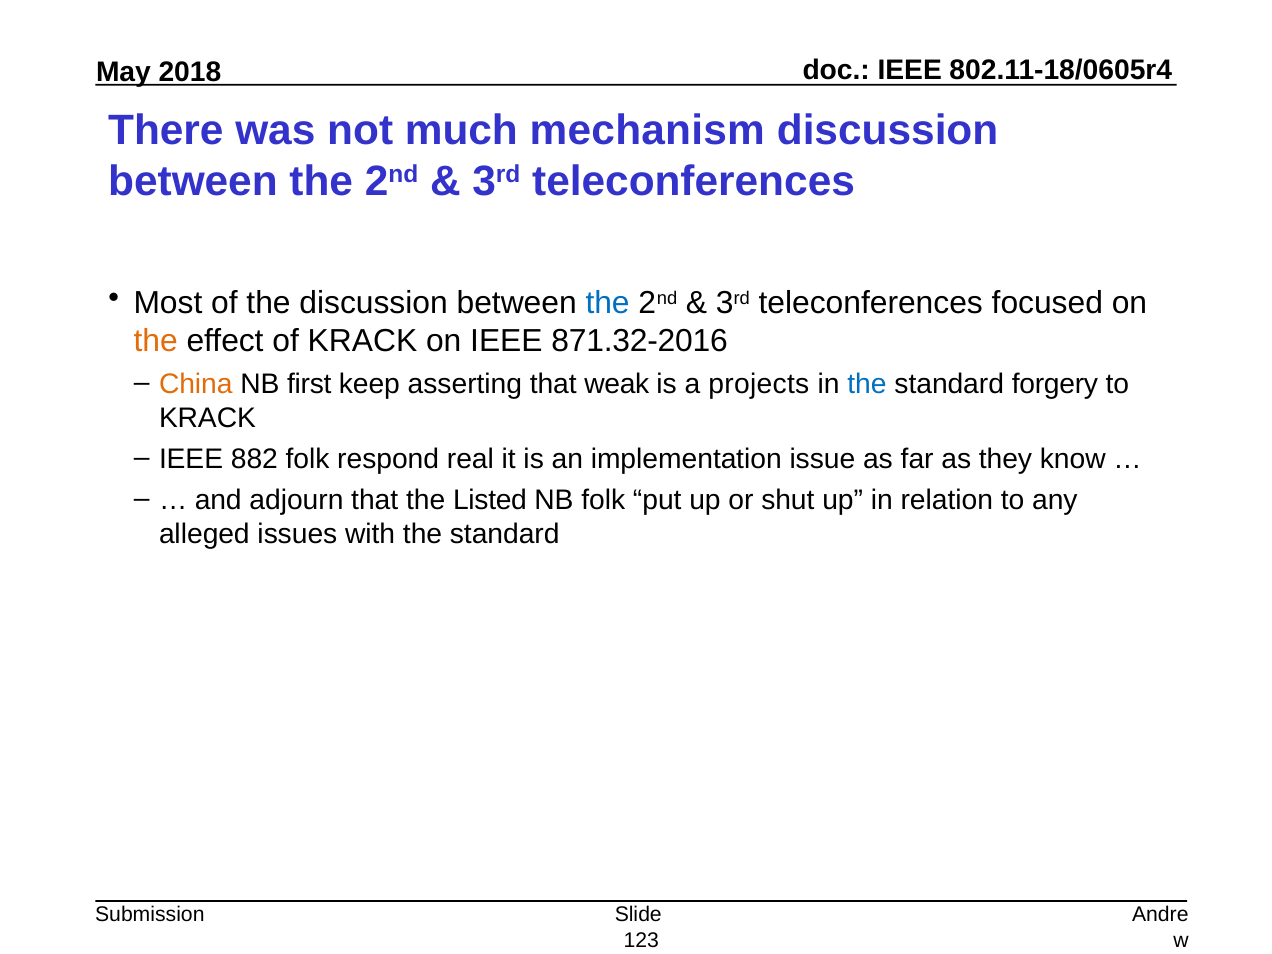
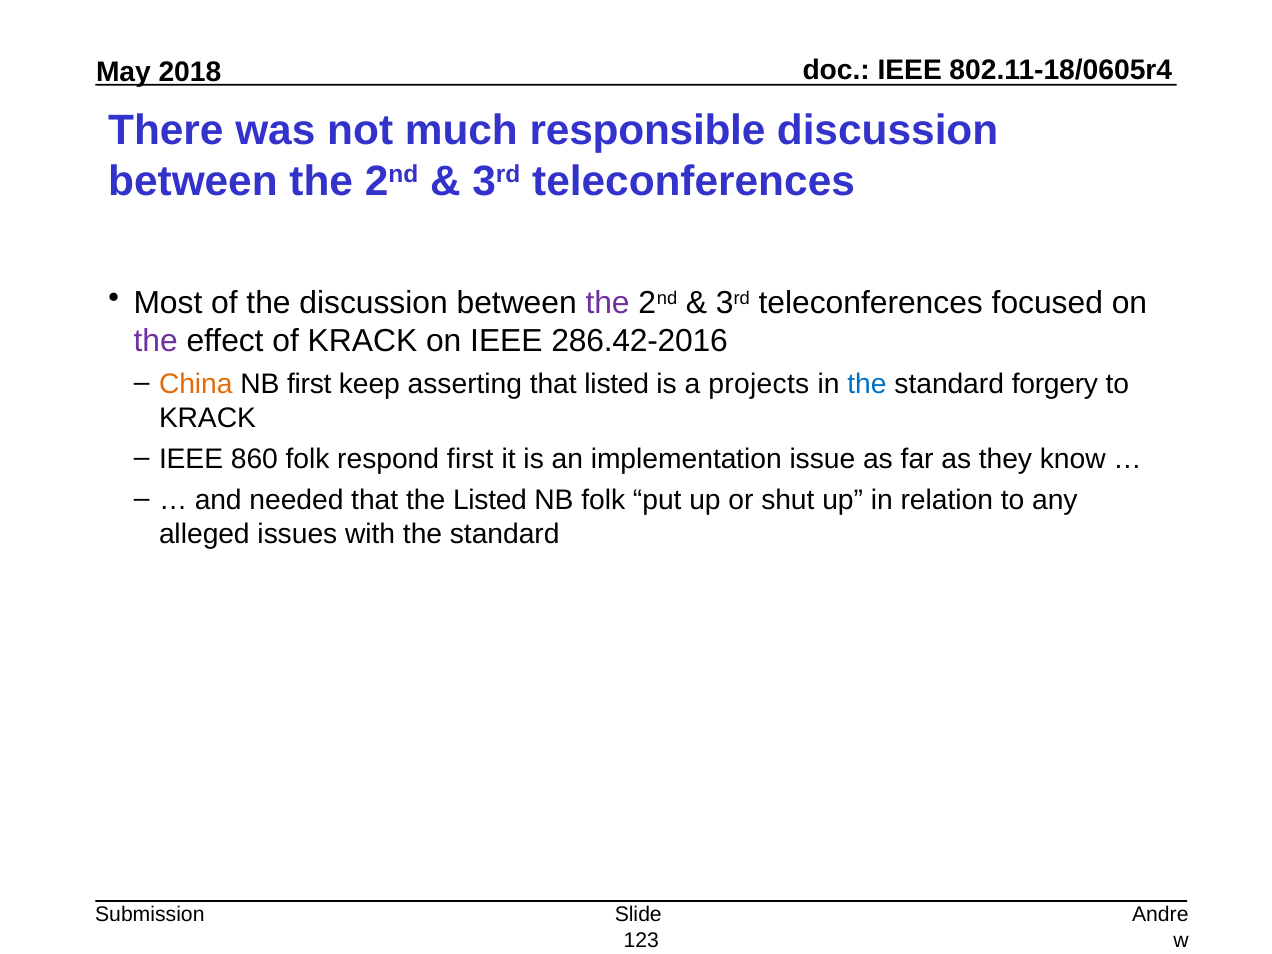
mechanism: mechanism -> responsible (648, 130)
the colour: blue -> purple (608, 303)
the colour: orange -> purple (156, 341)
871.32-2016: 871.32-2016 -> 286.42-2016 (640, 341)
that weak: weak -> listed (617, 384)
882: 882 -> 860 (254, 459)
respond real: real -> first (470, 459)
adjourn: adjourn -> needed (296, 500)
